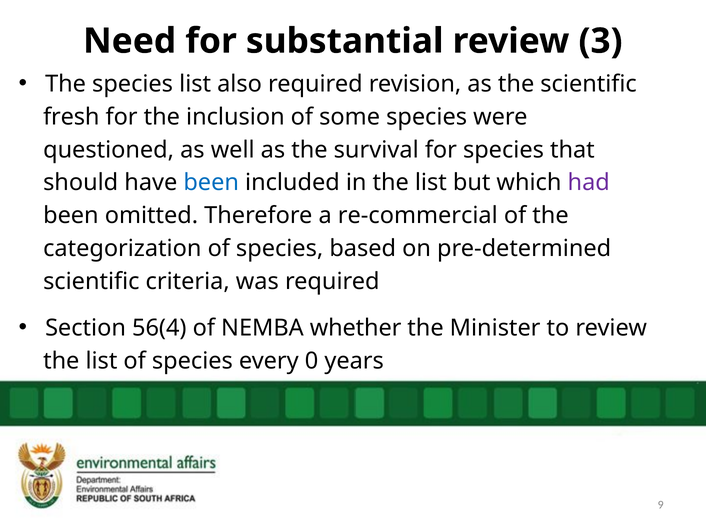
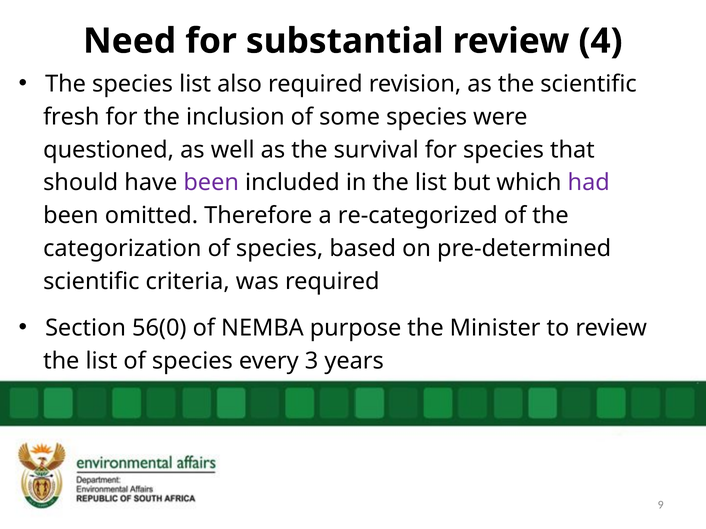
3: 3 -> 4 (601, 41)
been colour: blue -> purple (211, 183)
re-commercial: re-commercial -> re-categorized (418, 216)
56(4: 56(4 -> 56(0 (159, 328)
whether: whether -> purpose (356, 328)
0: 0 -> 3 (312, 361)
